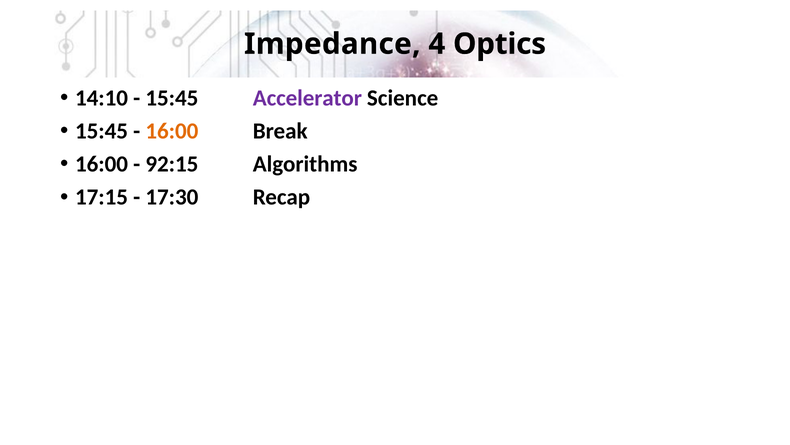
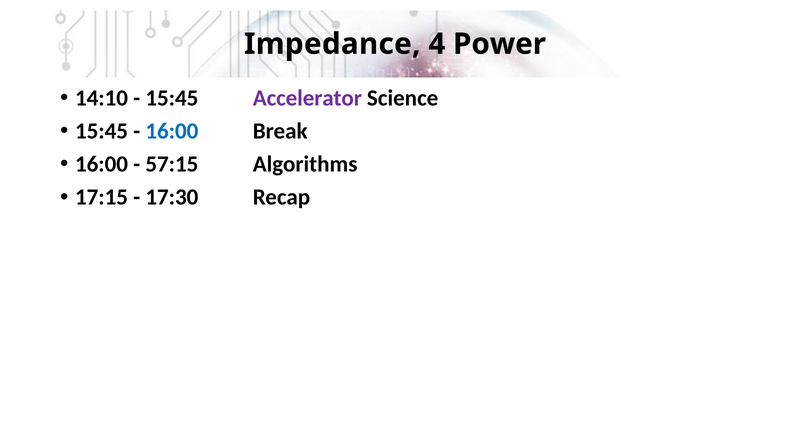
Optics: Optics -> Power (500, 44)
16:00 colour: orange -> blue (172, 131)
92:15: 92:15 -> 57:15 (172, 164)
